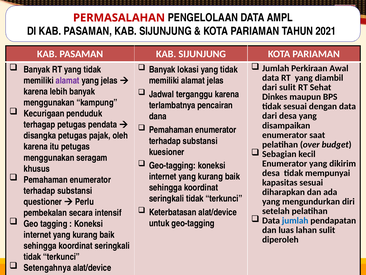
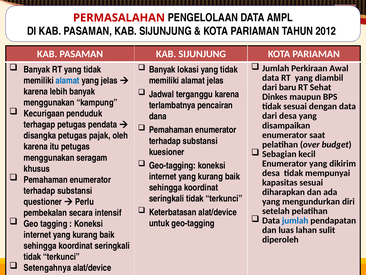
2021: 2021 -> 2012 (326, 31)
alamat colour: purple -> blue (68, 80)
dari sulit: sulit -> baru (288, 87)
